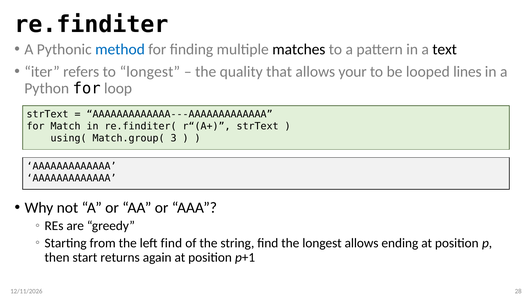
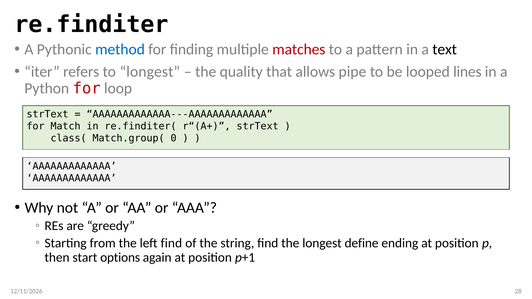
matches colour: black -> red (299, 50)
your: your -> pipe (352, 72)
for colour: black -> red (87, 89)
using(: using( -> class( (69, 138)
3: 3 -> 0 (174, 138)
longest allows: allows -> define (362, 243)
returns: returns -> options (120, 258)
